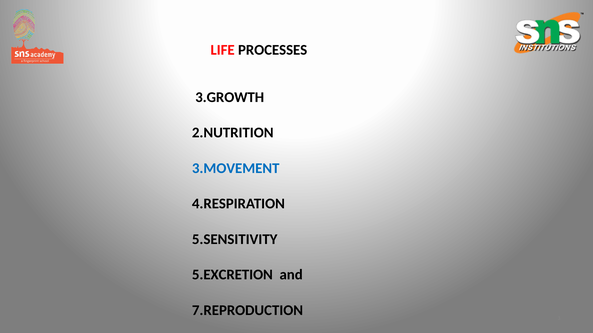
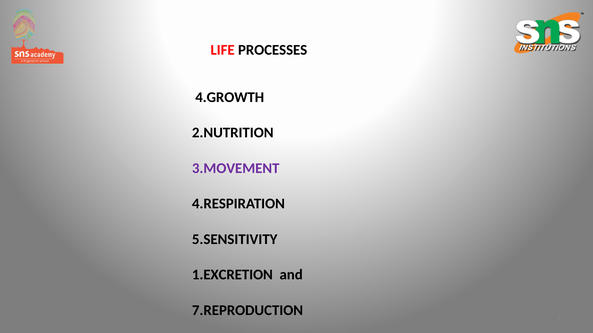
3.GROWTH: 3.GROWTH -> 4.GROWTH (230, 97)
3.MOVEMENT colour: blue -> purple (236, 168)
5.EXCRETION: 5.EXCRETION -> 1.EXCRETION (232, 275)
